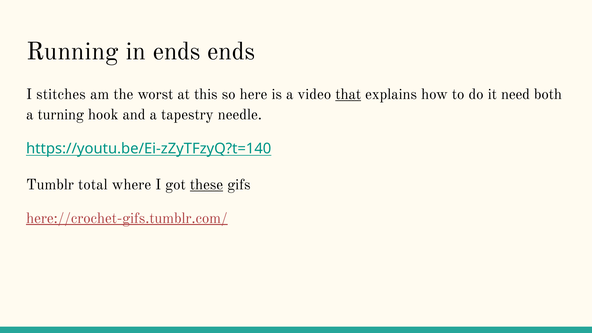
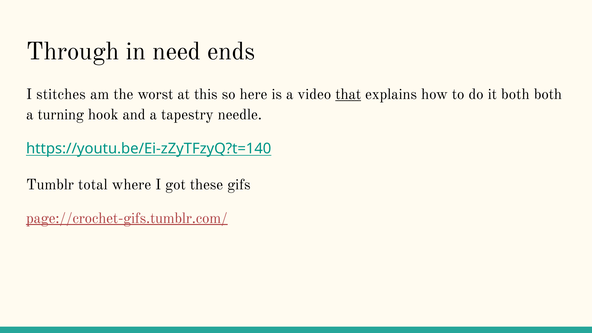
Running: Running -> Through (73, 51)
in ends: ends -> need (177, 51)
it need: need -> both (515, 94)
these underline: present -> none (207, 185)
here://crochet-gifs.tumblr.com/: here://crochet-gifs.tumblr.com/ -> page://crochet-gifs.tumblr.com/ (127, 218)
